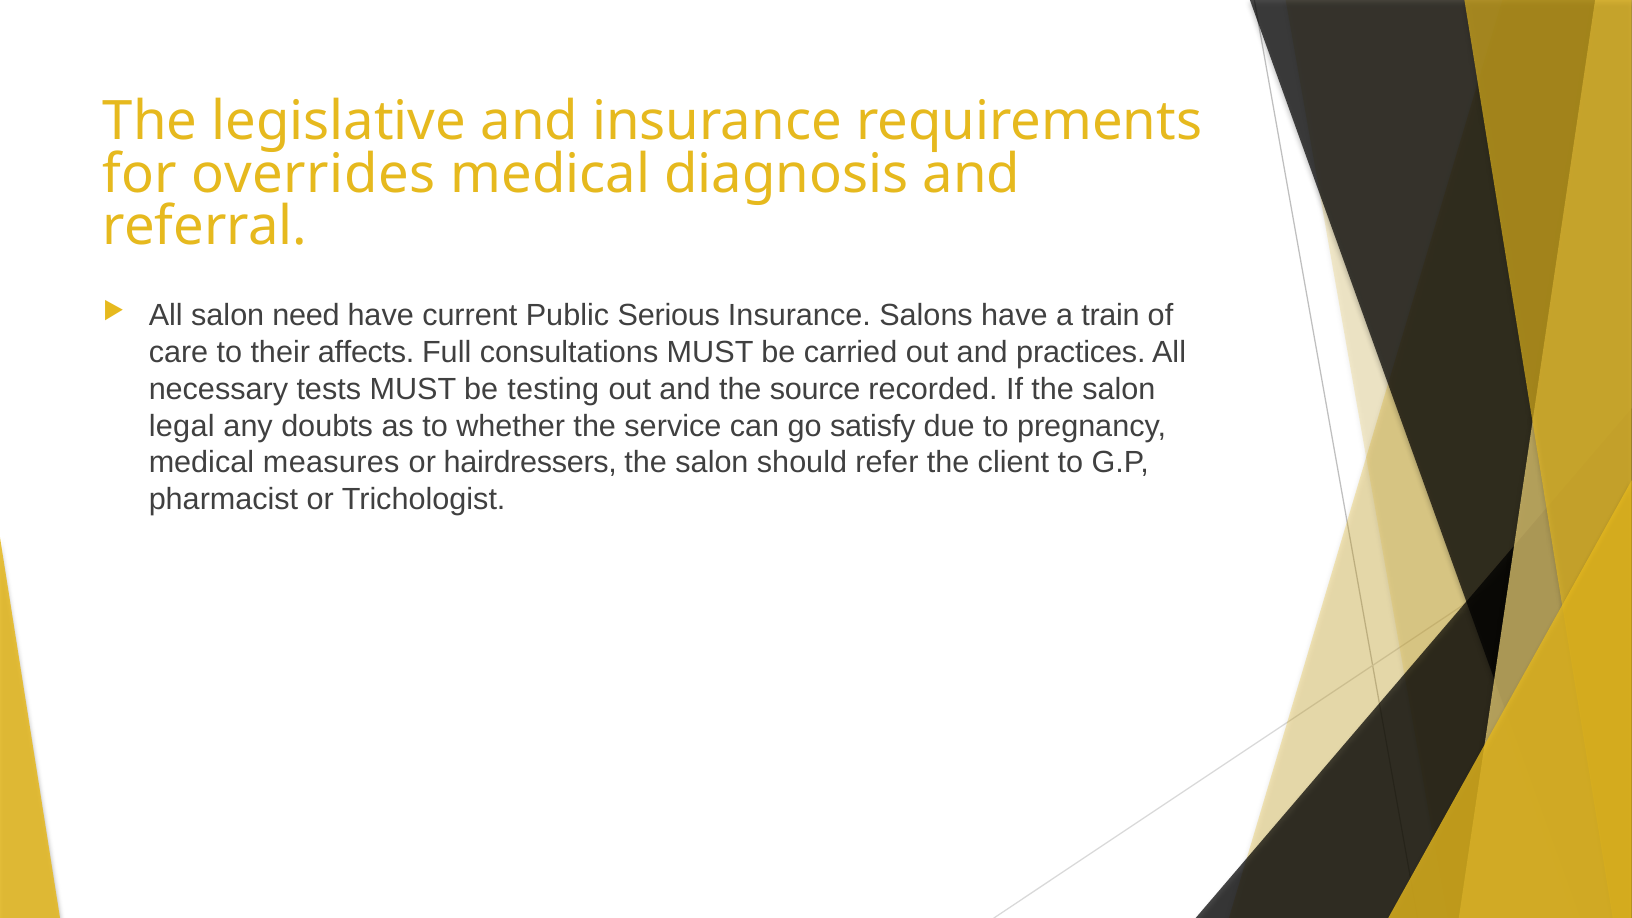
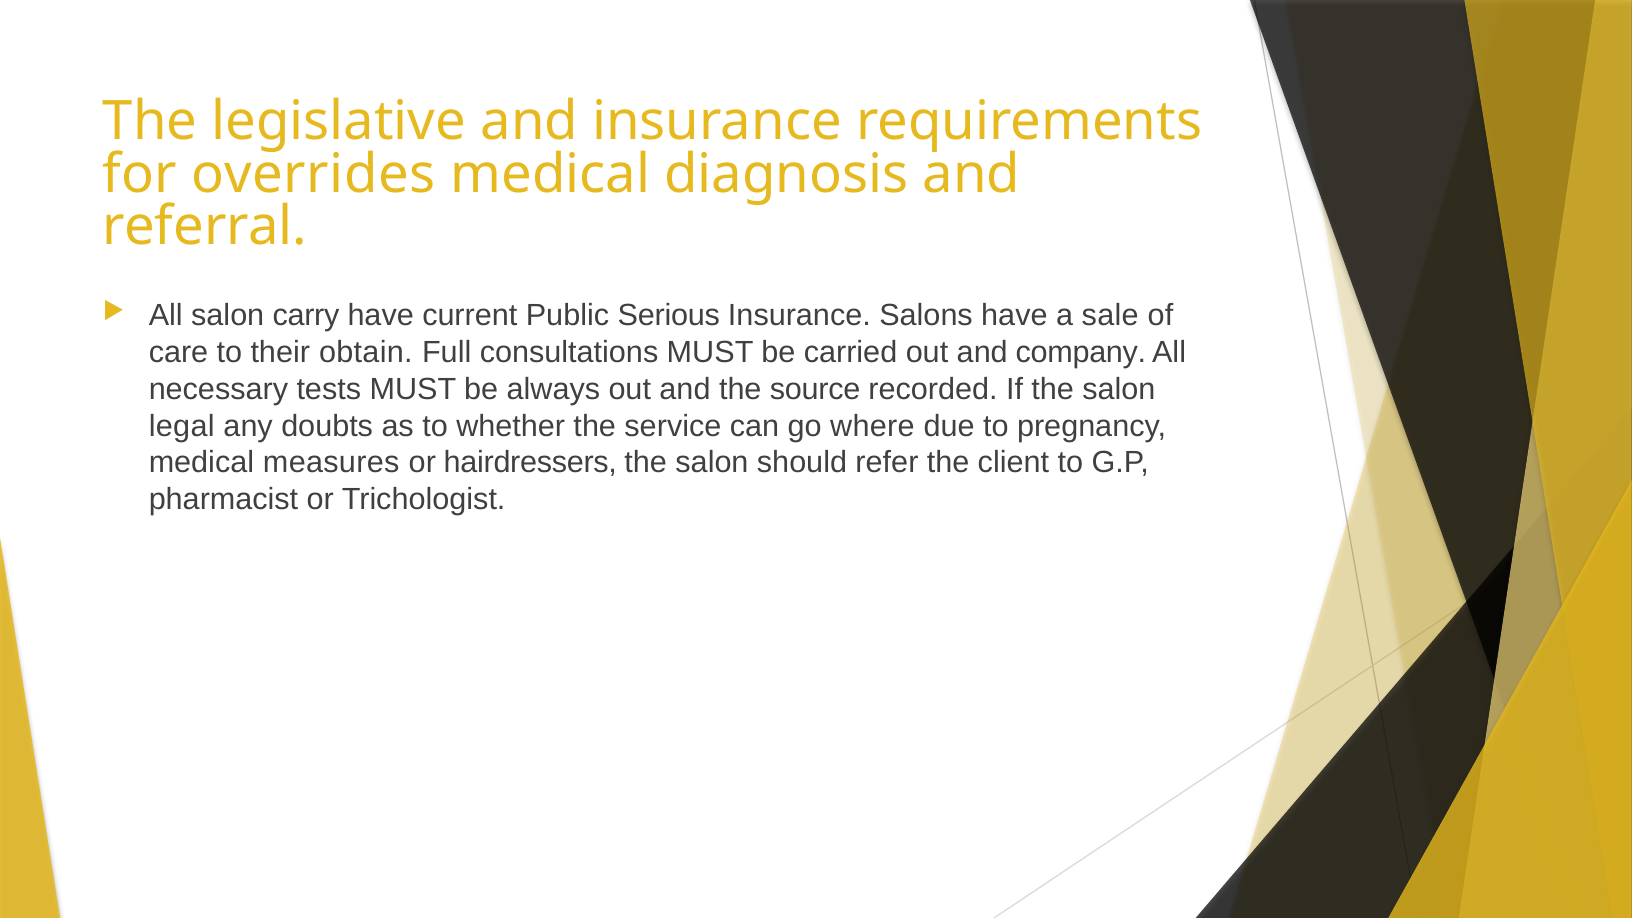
need: need -> carry (306, 316)
train: train -> sale (1110, 316)
affects: affects -> obtain (366, 353)
practices: practices -> company (1081, 353)
testing: testing -> always (553, 389)
satisfy: satisfy -> where (872, 426)
